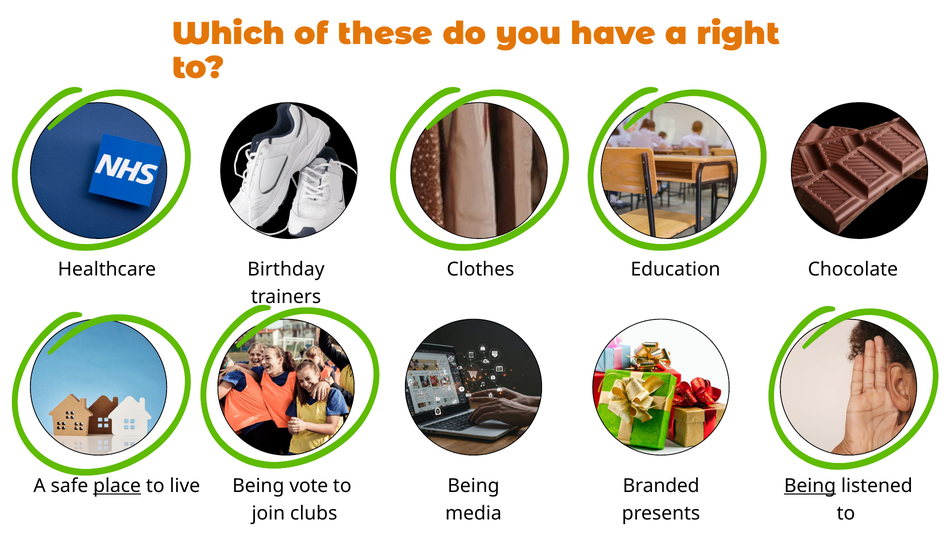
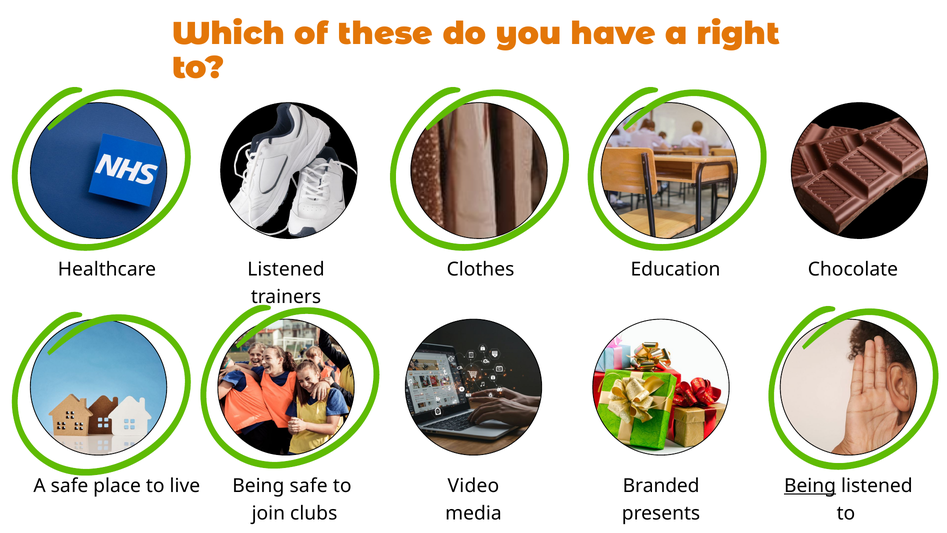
Healthcare Birthday: Birthday -> Listened (286, 269)
place underline: present -> none (117, 485)
Being vote: vote -> safe (309, 485)
Being: Being -> Video (473, 485)
